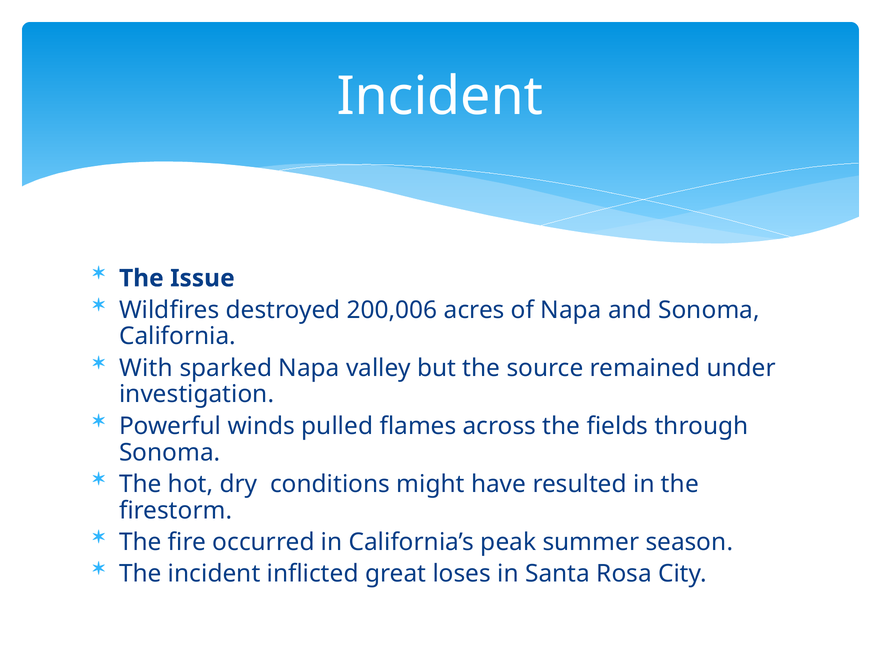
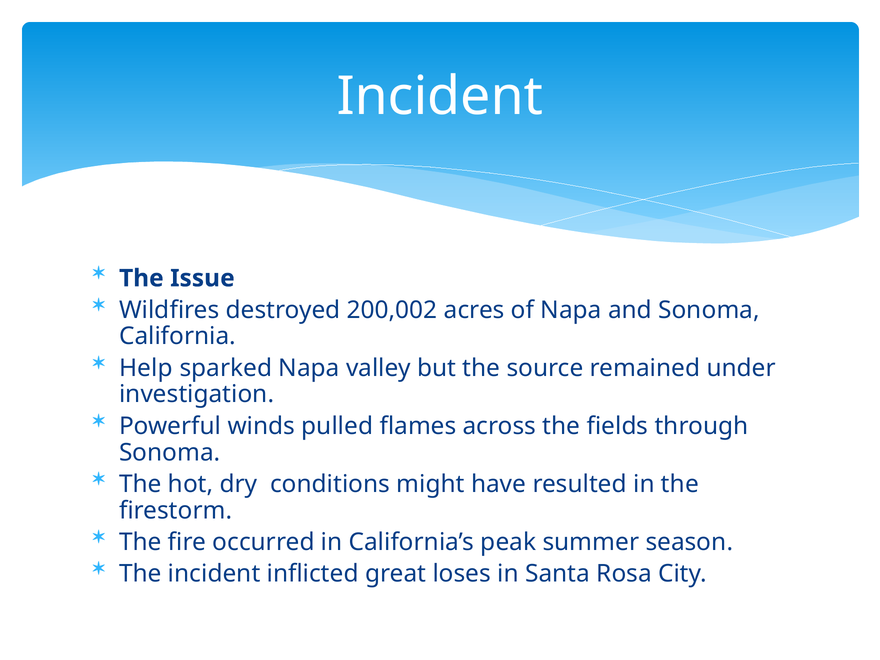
200,006: 200,006 -> 200,002 (392, 310)
With: With -> Help (146, 368)
